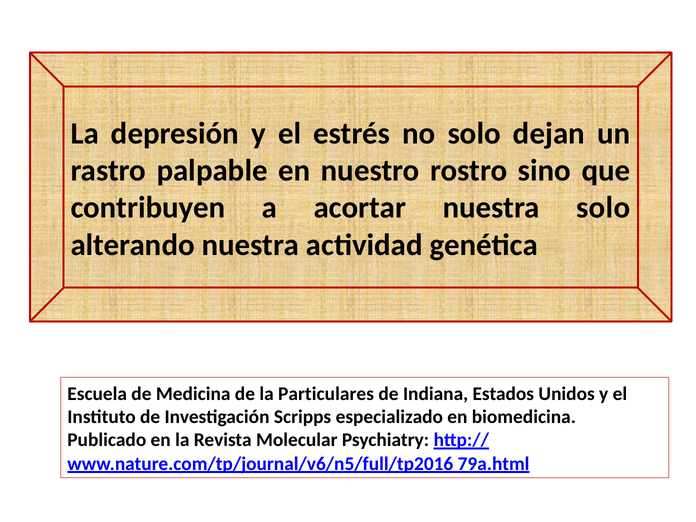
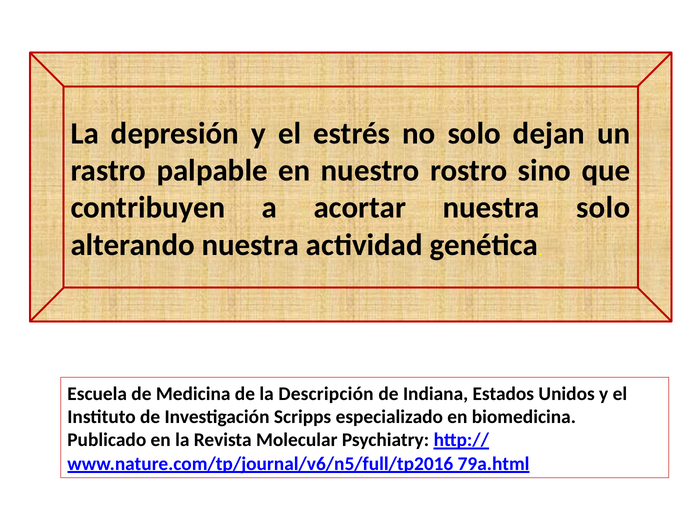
Particulares: Particulares -> Descripción (326, 394)
